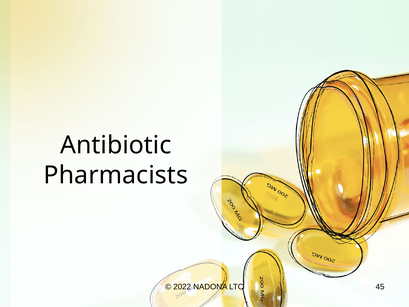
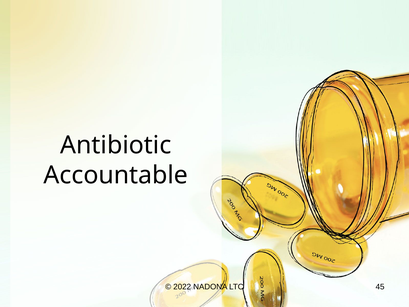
Pharmacists: Pharmacists -> Accountable (116, 175)
